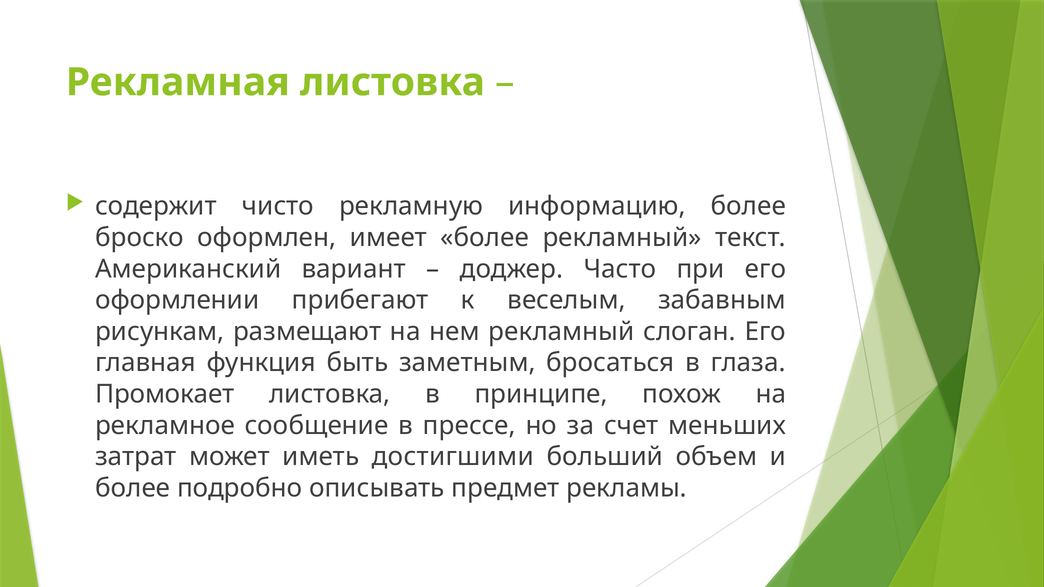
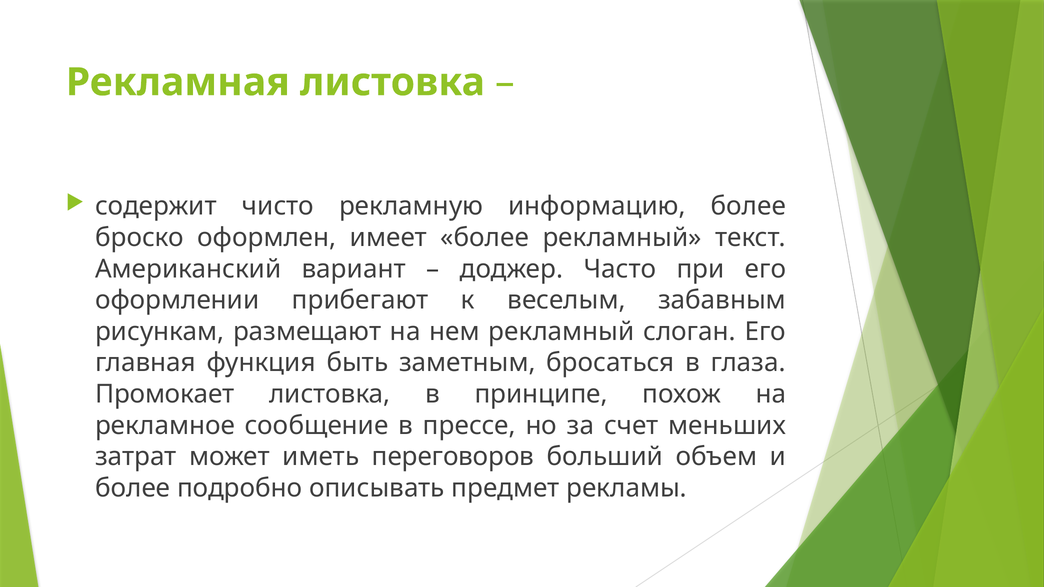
достигшими: достигшими -> переговоров (453, 457)
